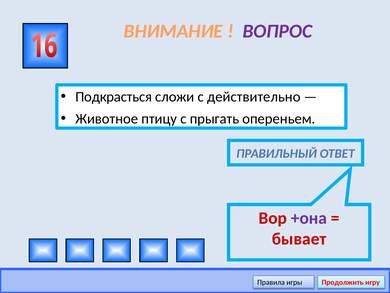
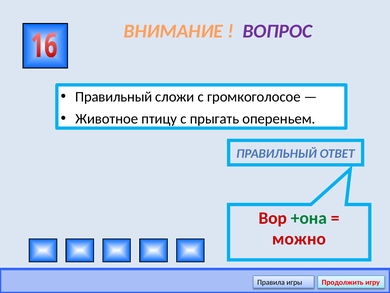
Подкрасться: Подкрасться -> Правильный (114, 97)
действительно: действительно -> громкоголосое (254, 97)
+она colour: purple -> green (309, 218)
бывает: бывает -> можно (299, 239)
